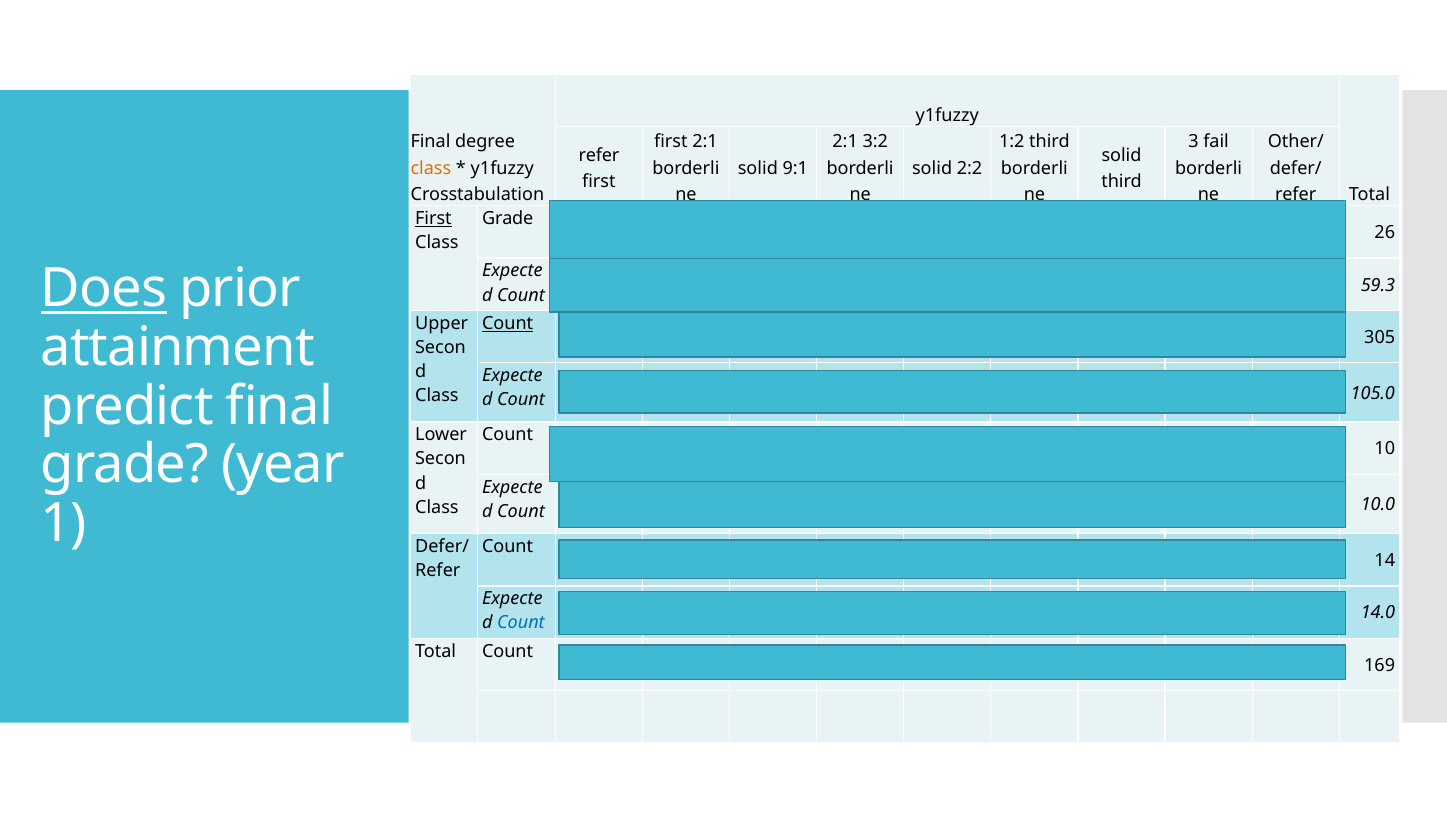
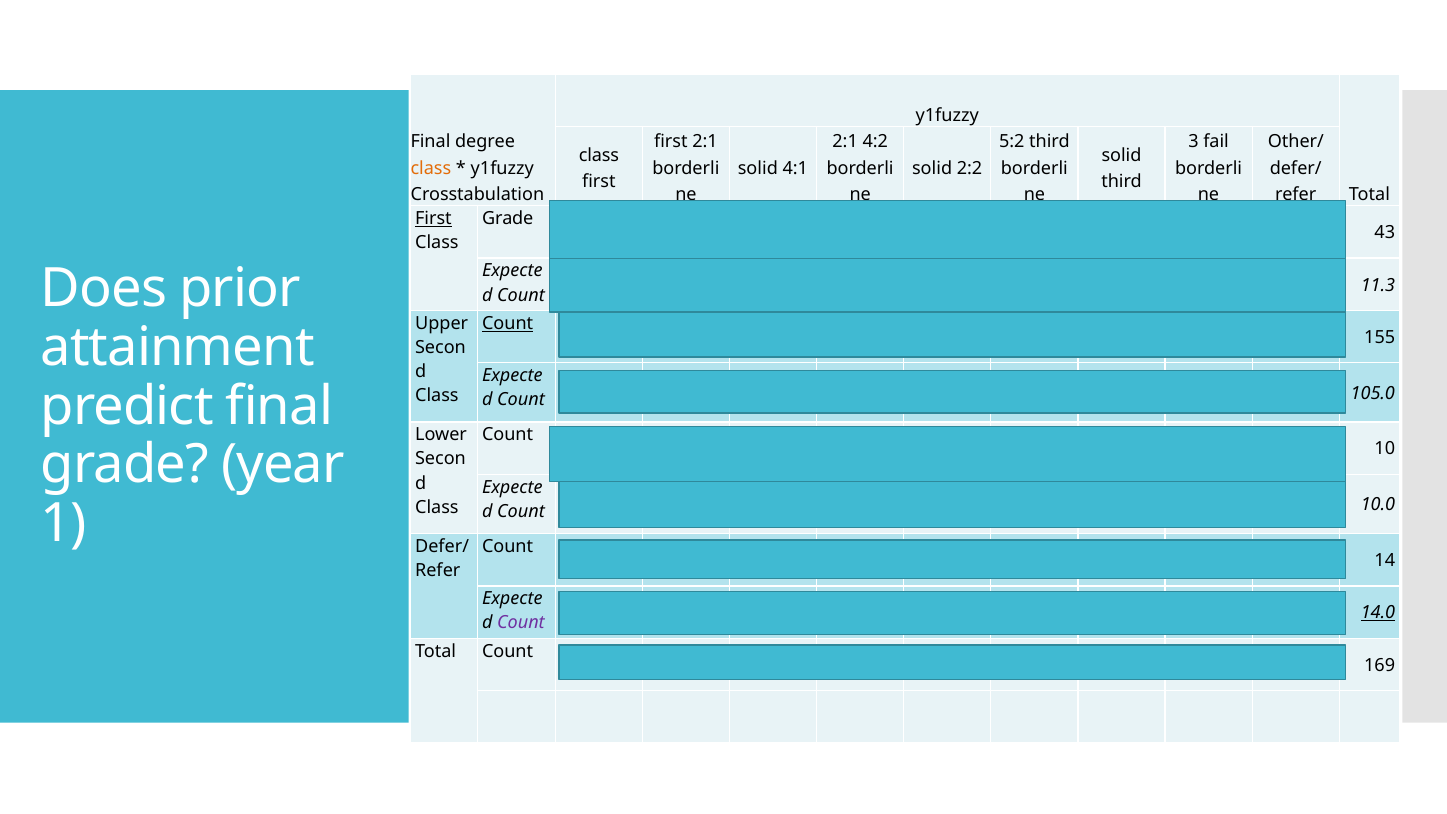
3:2: 3:2 -> 4:2 (875, 142)
1:2: 1:2 -> 5:2 (1012, 142)
refer: refer -> class (599, 155)
9:1: 9:1 -> 4:1 (795, 168)
26: 26 -> 43 (1385, 233)
Does underline: present -> none (104, 289)
59.3: 59.3 -> 11.3 (1378, 285)
305: 305 -> 155 (1380, 337)
14.0 underline: none -> present (1378, 613)
Count colour: blue -> purple (521, 623)
